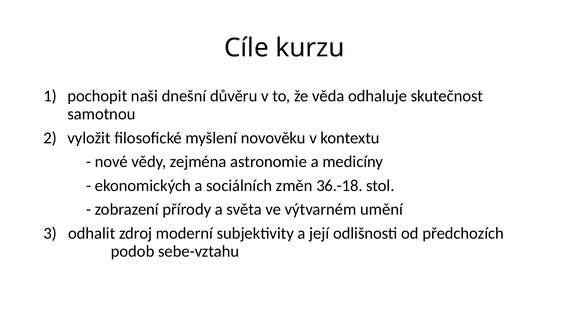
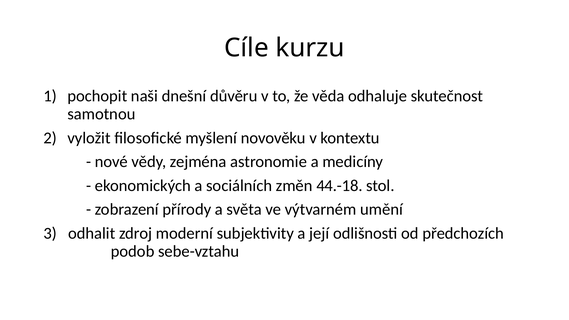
36.-18: 36.-18 -> 44.-18 (339, 186)
